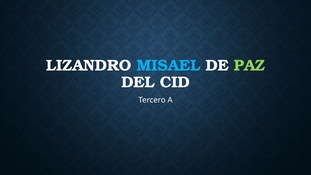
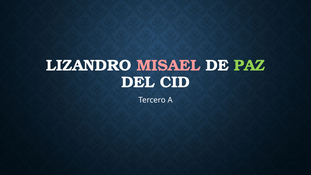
MISAEL colour: light blue -> pink (168, 65)
